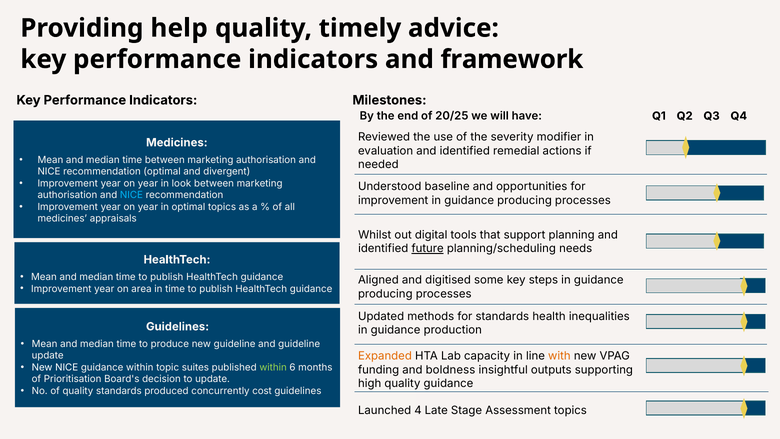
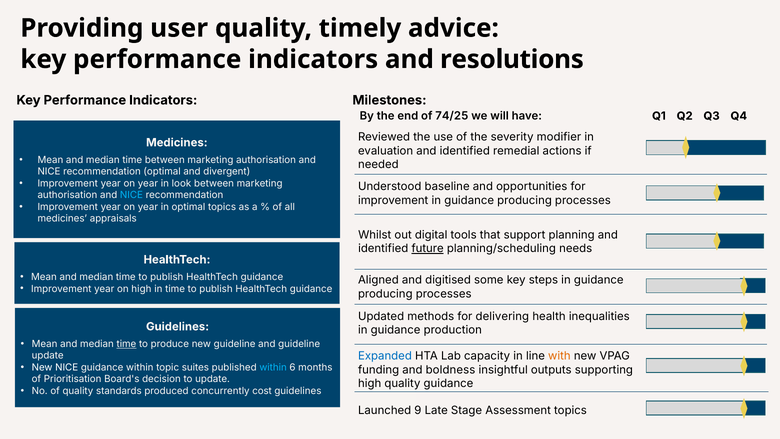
help: help -> user (179, 28)
framework: framework -> resolutions (512, 59)
20/25: 20/25 -> 74/25 (452, 116)
on area: area -> high (141, 289)
for standards: standards -> delivering (502, 316)
time underline: none -> present (126, 344)
Expanded colour: orange -> blue (385, 356)
within colour: light green -> light blue (273, 367)
4: 4 -> 9 (418, 410)
